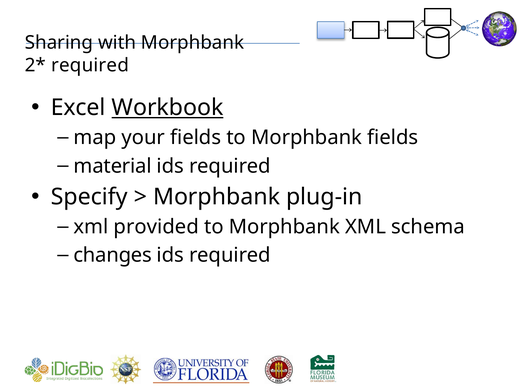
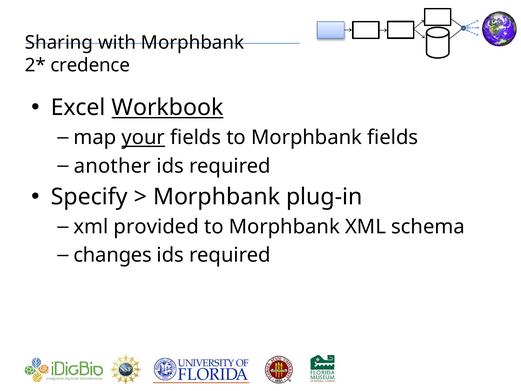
required: required -> credence (90, 65)
your underline: none -> present (143, 137)
material: material -> another (112, 166)
